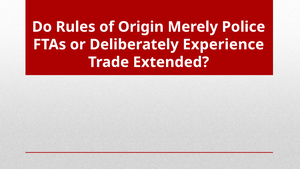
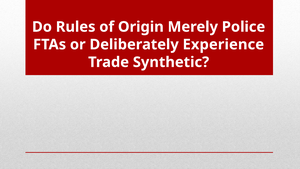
Extended: Extended -> Synthetic (171, 62)
